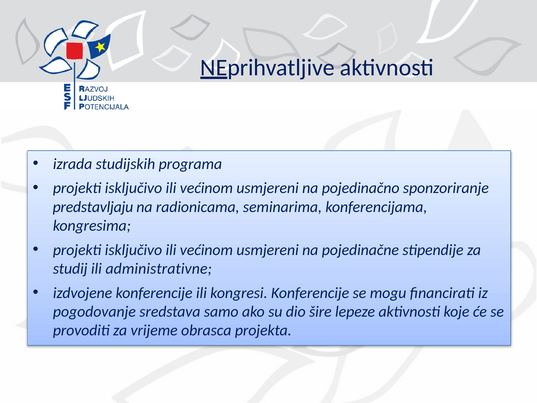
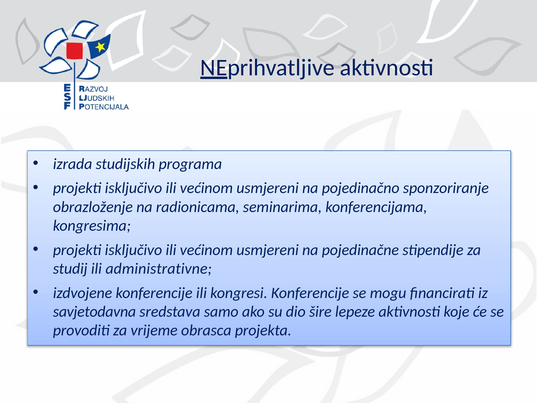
predstavljaju: predstavljaju -> obrazloženje (93, 207)
pogodovanje: pogodovanje -> savjetodavna (95, 311)
